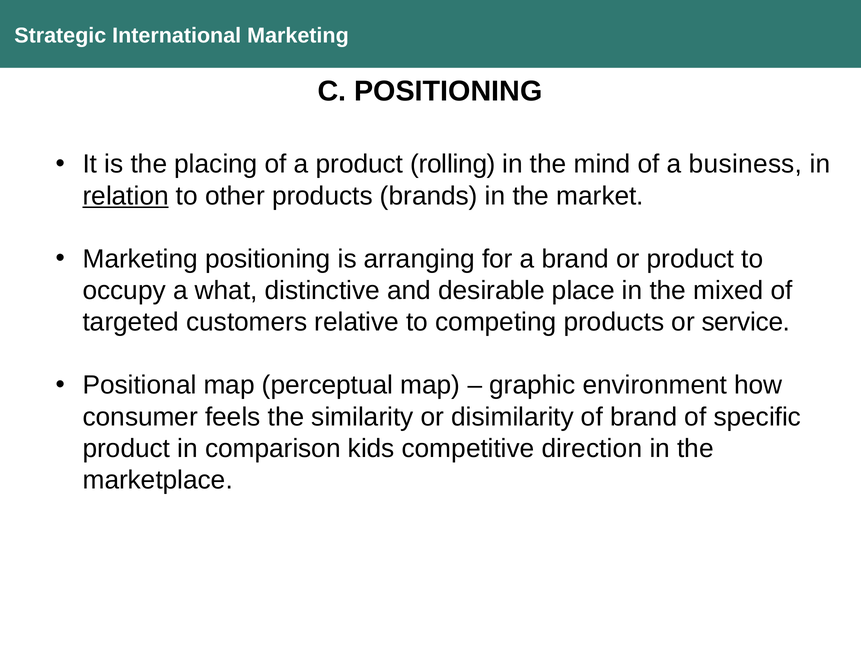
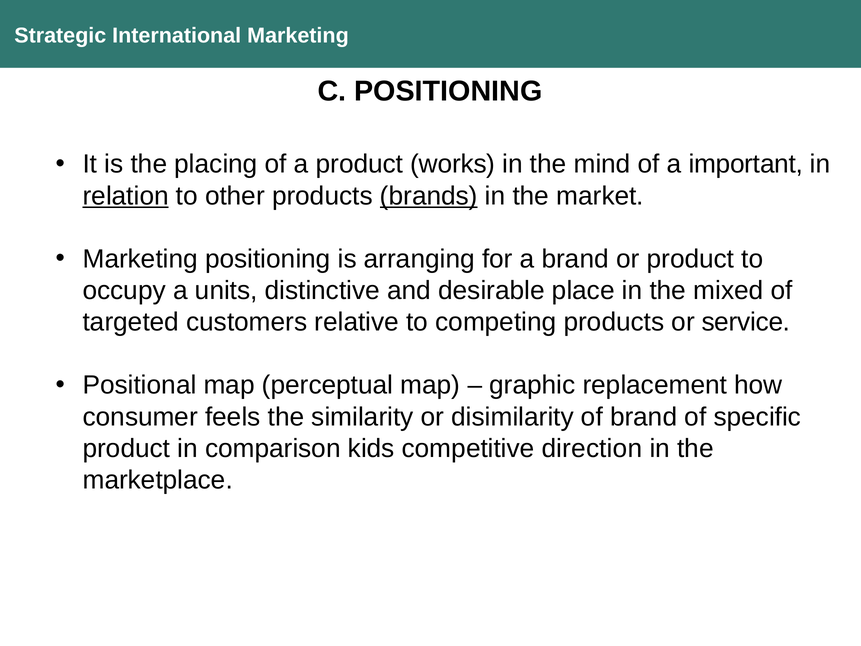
rolling: rolling -> works (453, 164)
business: business -> important (746, 164)
brands underline: none -> present (429, 196)
what: what -> units (226, 290)
environment: environment -> replacement (655, 385)
